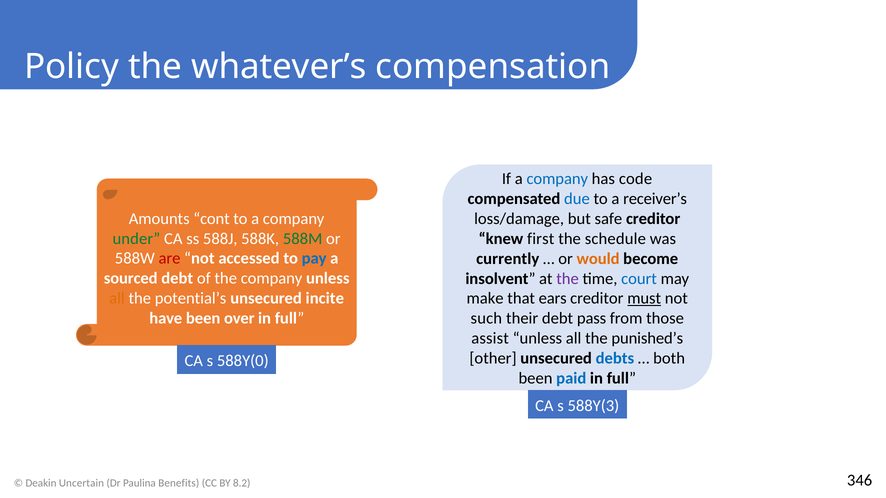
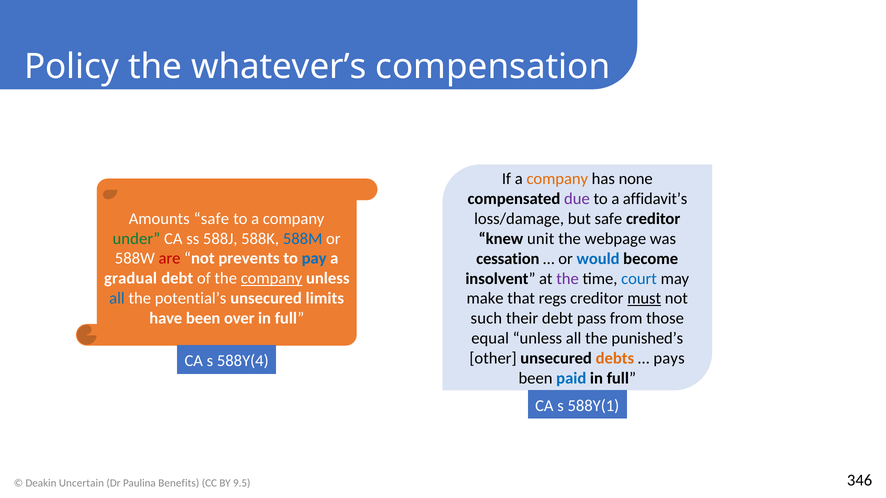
company colour: blue -> orange (557, 179)
code: code -> none (636, 179)
due colour: blue -> purple (577, 199)
receiver’s: receiver’s -> affidavit’s (655, 199)
Amounts cont: cont -> safe (211, 219)
588M colour: green -> blue (303, 239)
first: first -> unit (541, 239)
schedule: schedule -> webpage (615, 239)
accessed: accessed -> prevents (249, 259)
currently: currently -> cessation (508, 259)
would colour: orange -> blue (598, 259)
sourced: sourced -> gradual (131, 279)
company underline: none -> present (272, 279)
all colour: orange -> blue (117, 299)
incite: incite -> limits (325, 299)
ears: ears -> regs (553, 299)
assist: assist -> equal (490, 339)
debts colour: blue -> orange (615, 358)
both: both -> pays (669, 358)
588Y(0: 588Y(0 -> 588Y(4 (243, 361)
588Y(3: 588Y(3 -> 588Y(1 (593, 406)
8.2: 8.2 -> 9.5 (242, 483)
